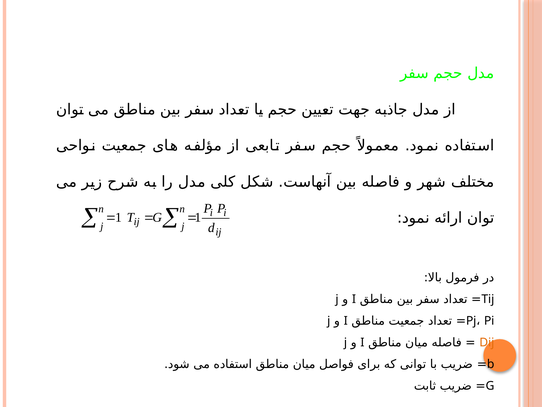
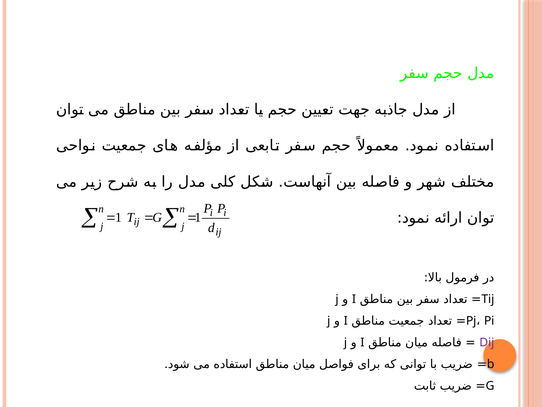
Dij colour: orange -> purple (487, 342)
